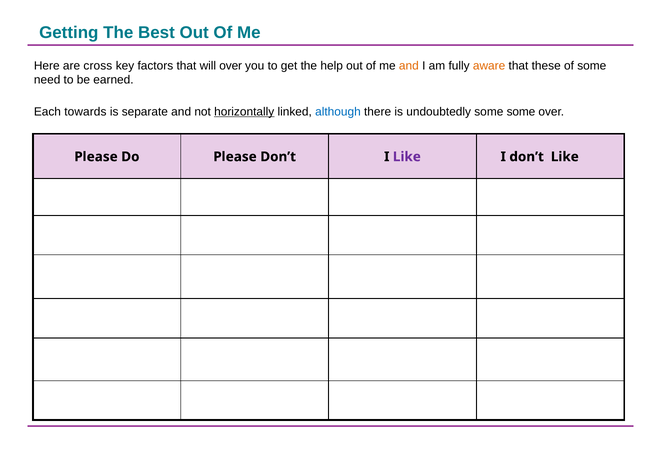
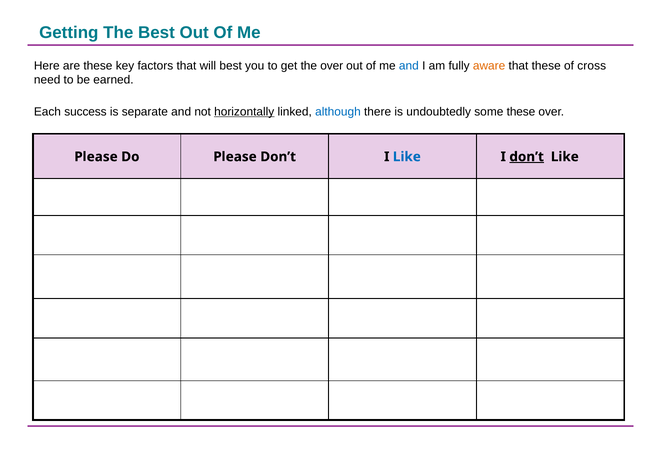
are cross: cross -> these (98, 66)
will over: over -> best (231, 66)
the help: help -> over (332, 66)
and colour: orange -> blue (409, 66)
of some: some -> cross (592, 66)
towards: towards -> success (85, 112)
some some: some -> these (521, 112)
Like colour: purple -> blue (407, 157)
don’t underline: none -> present (527, 157)
